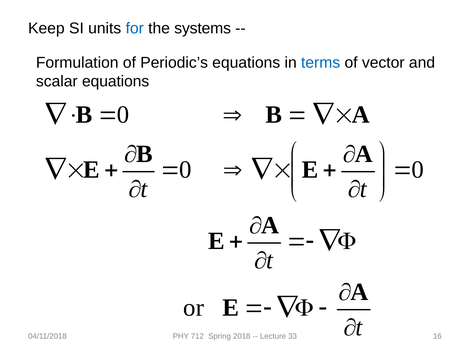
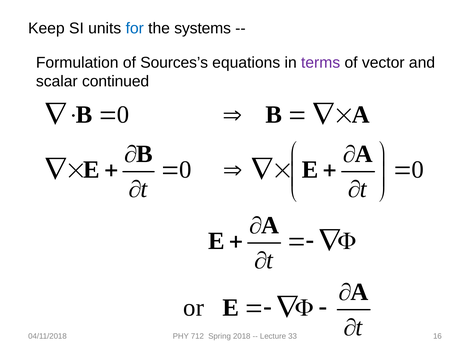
Periodic’s: Periodic’s -> Sources’s (174, 63)
terms colour: blue -> purple (321, 63)
scalar equations: equations -> continued (116, 81)
